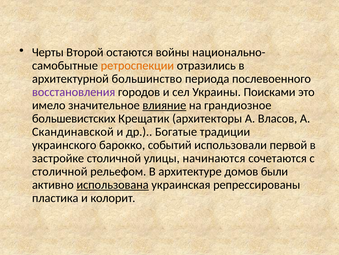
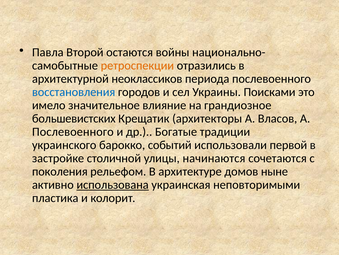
Черты: Черты -> Павла (48, 52)
большинство: большинство -> неоклассиков (147, 79)
восстановления colour: purple -> blue (74, 92)
влияние underline: present -> none (164, 105)
Скандинавской: Скандинавской -> Послевоенного (73, 132)
столичной: столичной -> поколения (60, 171)
были: были -> ныне (274, 171)
репрессированы: репрессированы -> неповторимыми (257, 184)
